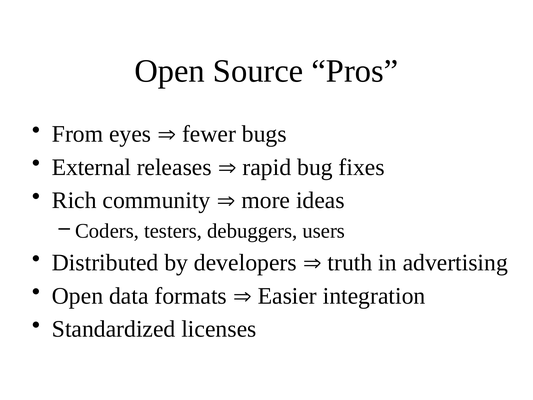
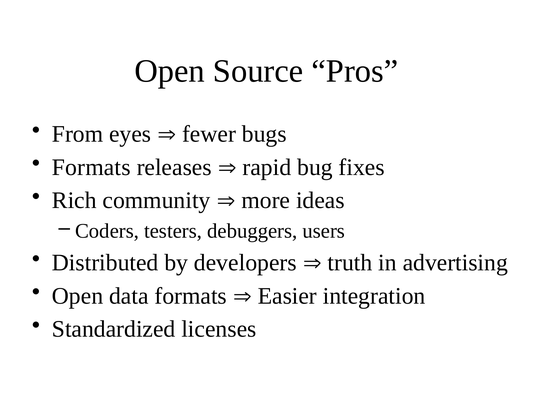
External: External -> Formats (91, 167)
